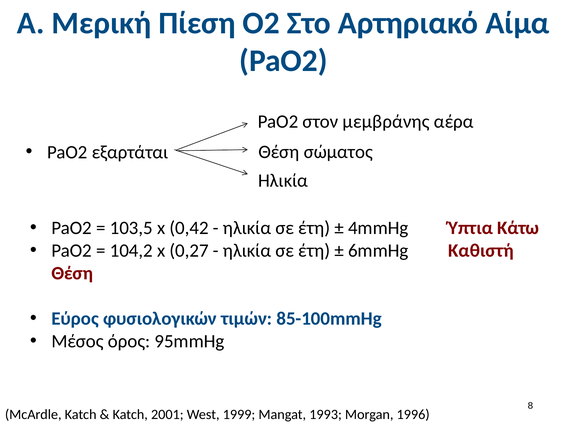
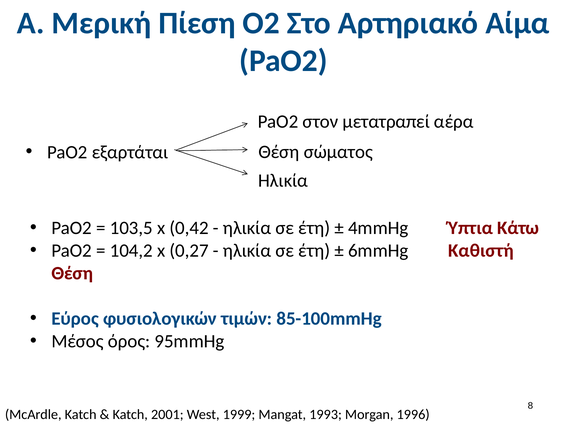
μεμβράνης: μεμβράνης -> μετατραπεί (386, 122)
